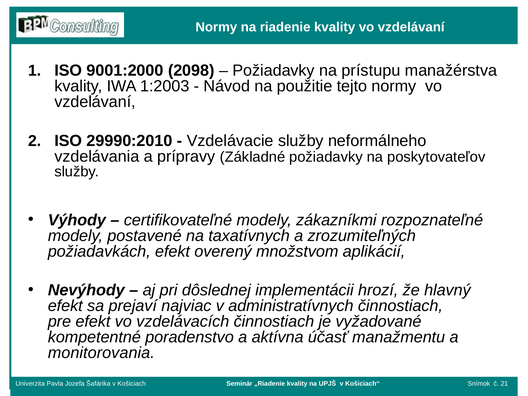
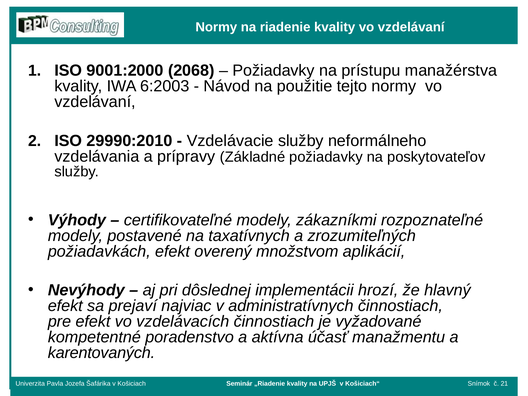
2098: 2098 -> 2068 (191, 71)
1:2003: 1:2003 -> 6:2003 (165, 86)
monitorovania: monitorovania -> karentovaných (101, 353)
